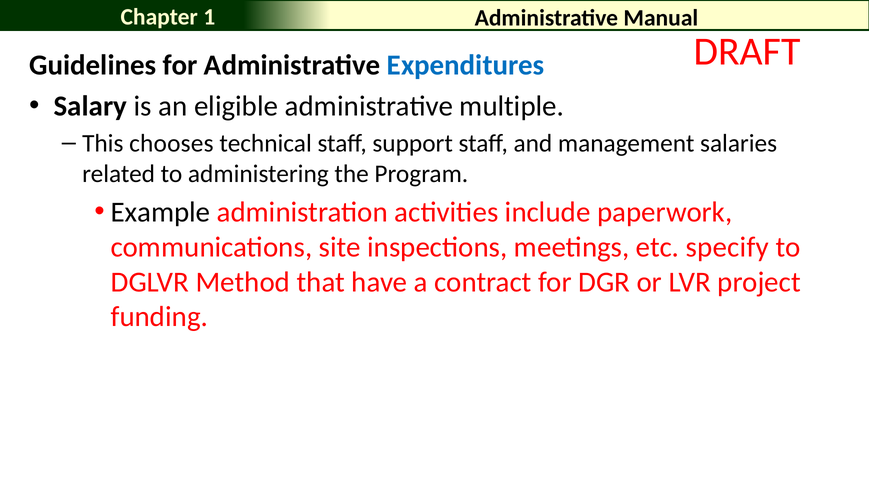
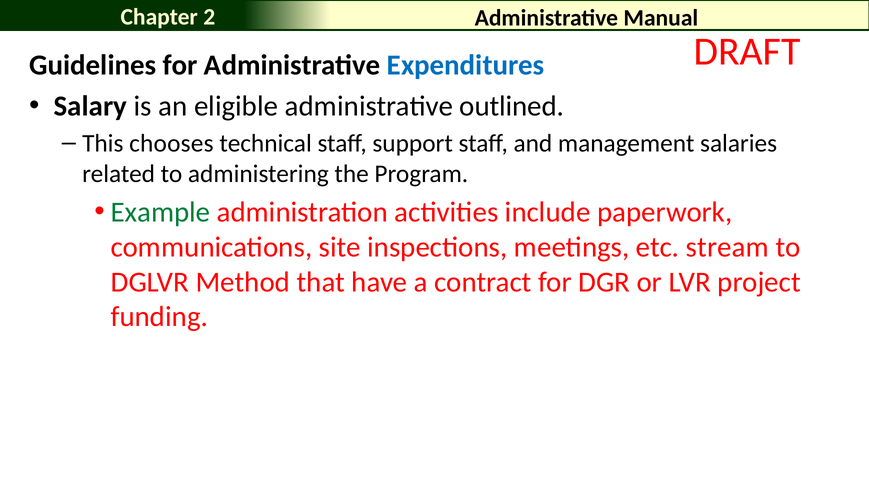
1: 1 -> 2 (209, 17)
multiple: multiple -> outlined (512, 106)
Example colour: black -> green (160, 212)
specify: specify -> stream (727, 247)
